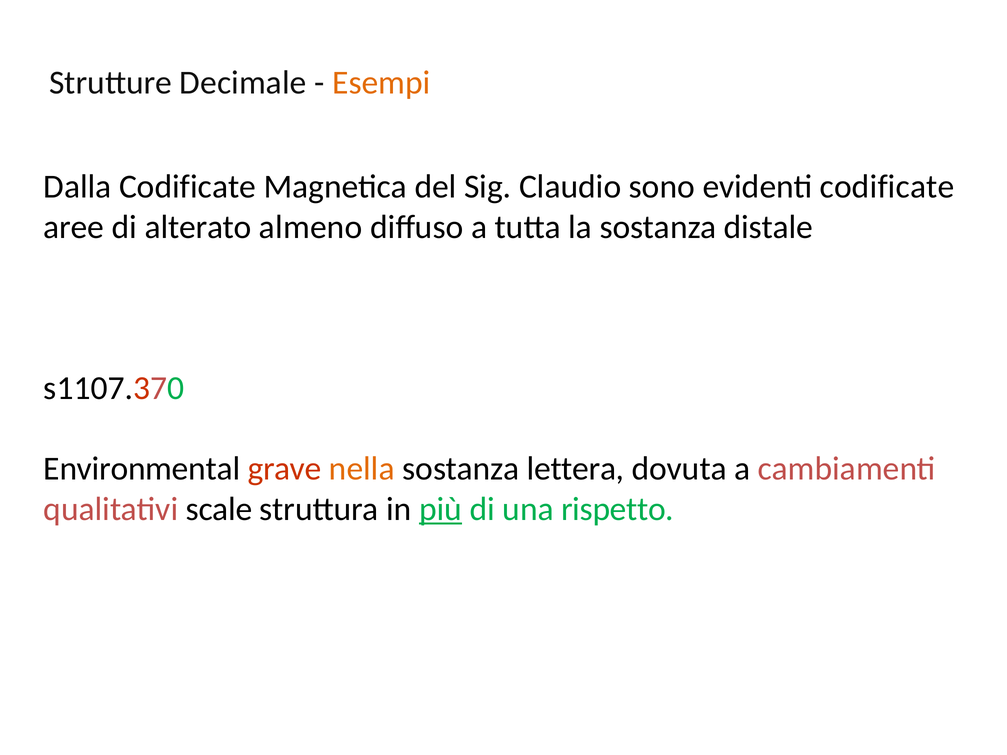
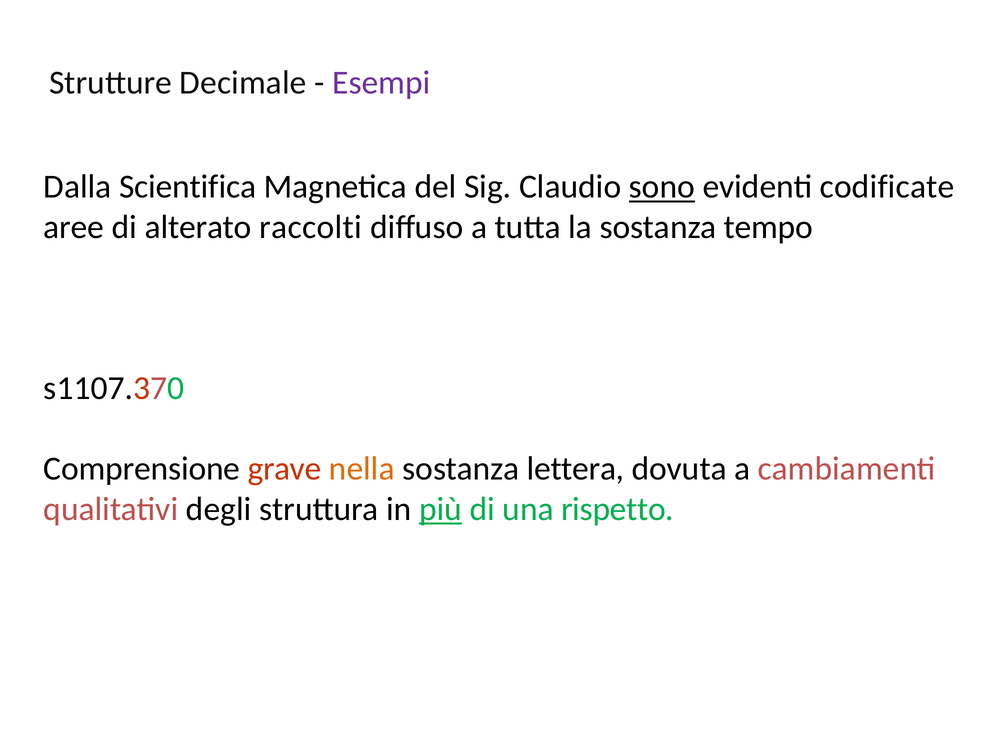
Esempi colour: orange -> purple (381, 83)
Dalla Codificate: Codificate -> Scientifica (188, 187)
sono underline: none -> present (662, 187)
almeno: almeno -> raccolti (311, 227)
distale: distale -> tempo (768, 227)
Environmental: Environmental -> Comprensione (142, 469)
scale: scale -> degli (219, 509)
